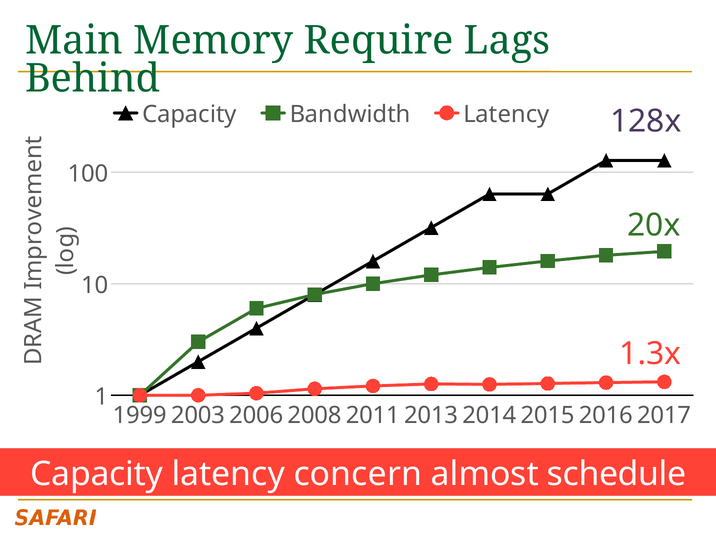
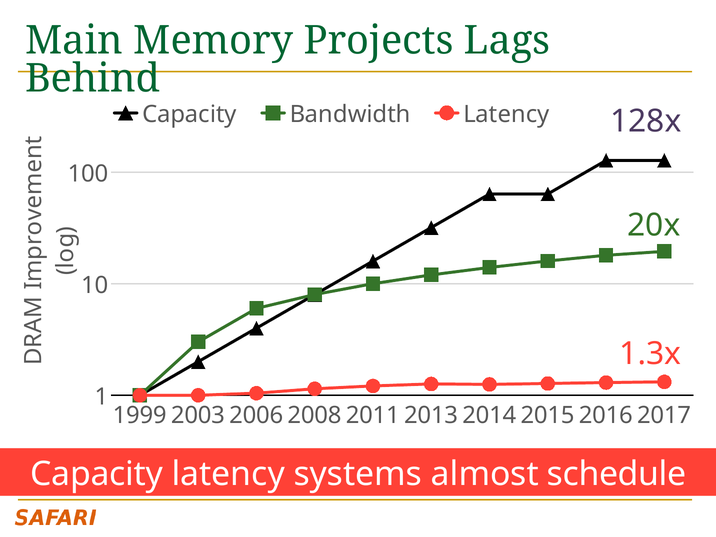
Require: Require -> Projects (379, 41)
concern: concern -> systems (358, 474)
